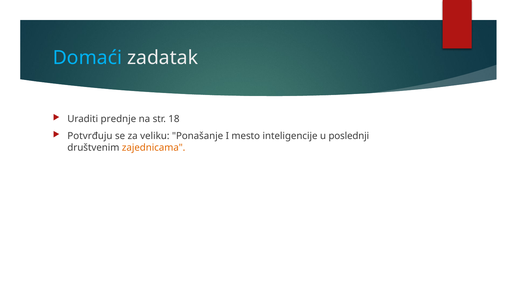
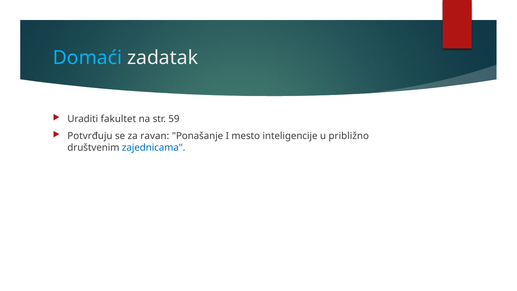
prednje: prednje -> fakultet (118, 119)
18: 18 -> 59 (174, 119)
veliku: veliku -> ravan (155, 136)
poslednji: poslednji -> približno (349, 136)
zajednicama colour: orange -> blue (154, 147)
